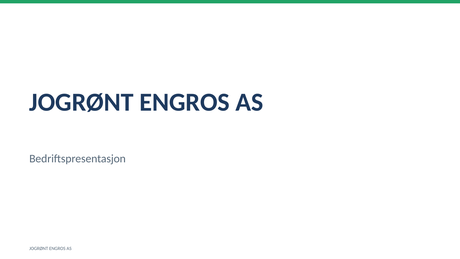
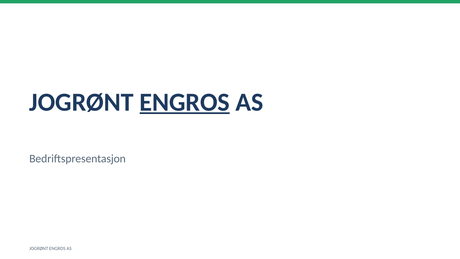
ENGROS underline: none -> present (185, 102)
